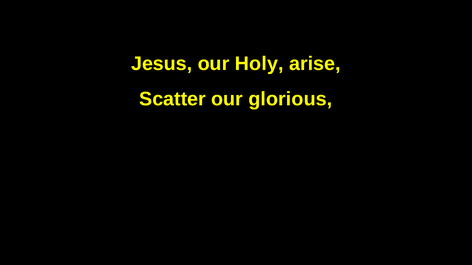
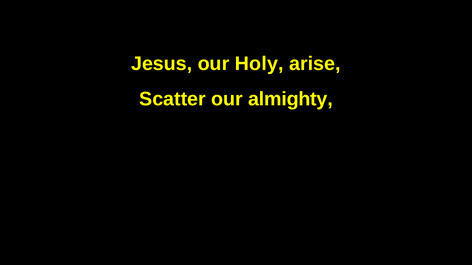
glorious: glorious -> almighty (291, 99)
